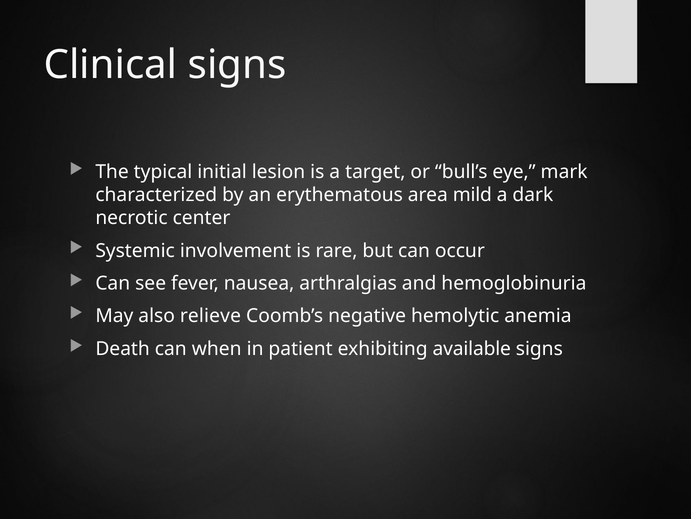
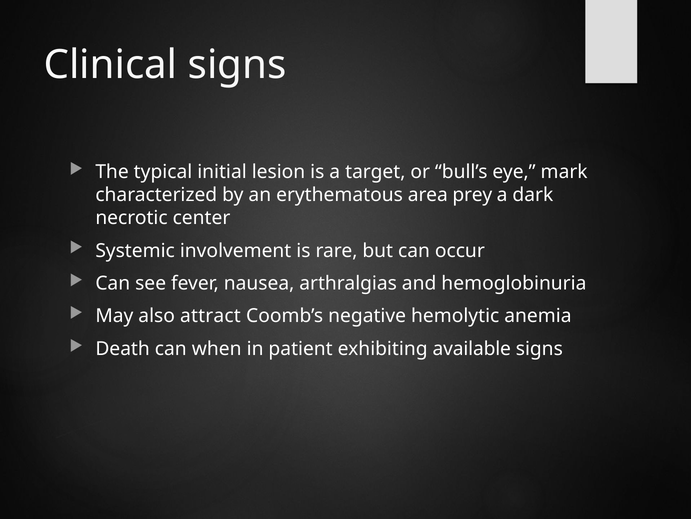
mild: mild -> prey (472, 195)
relieve: relieve -> attract (210, 316)
